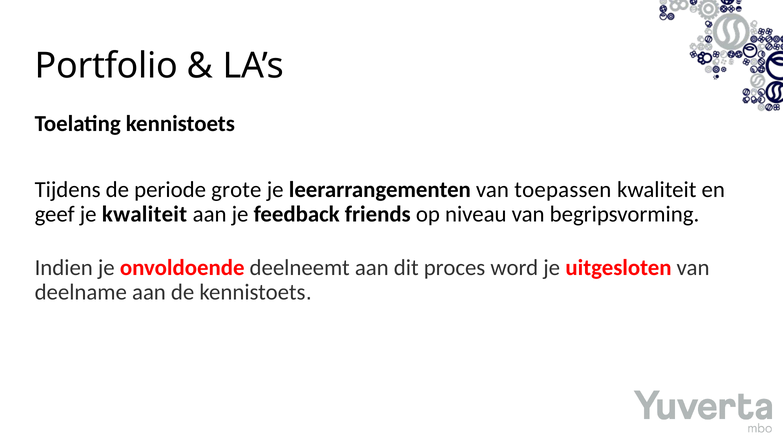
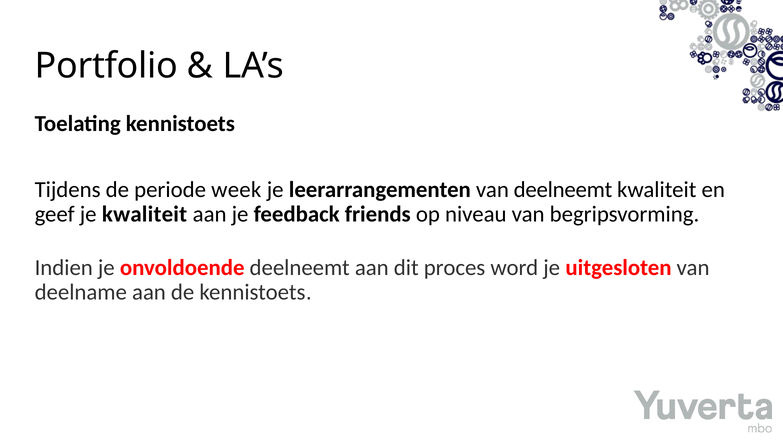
grote: grote -> week (236, 189)
van toepassen: toepassen -> deelneemt (563, 189)
